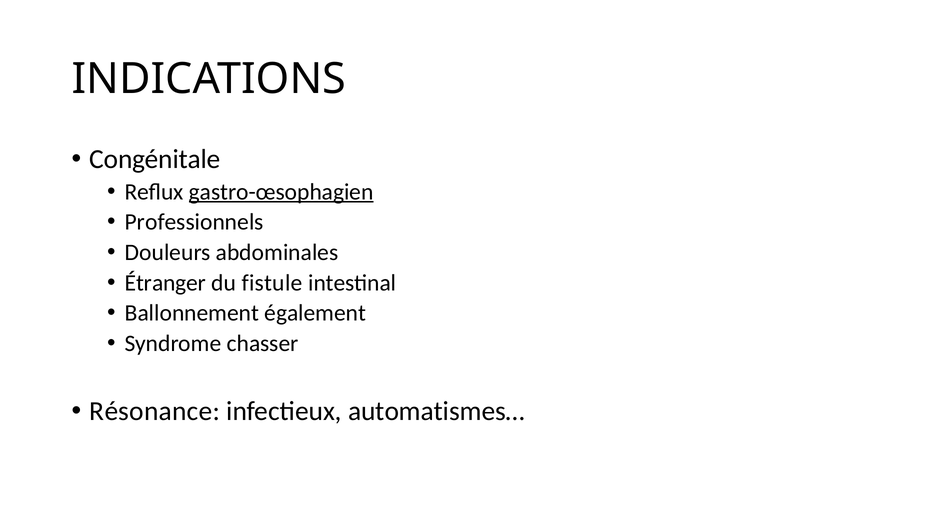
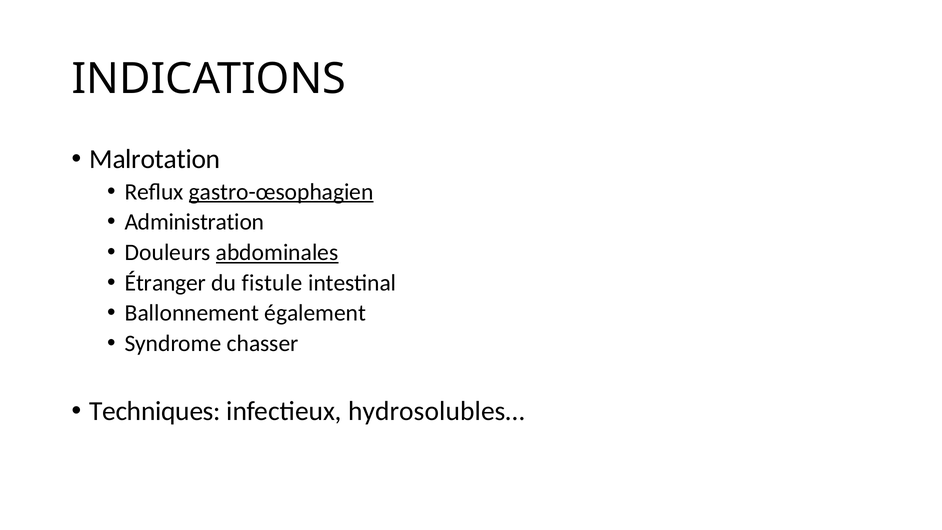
Congénitale: Congénitale -> Malrotation (155, 159)
Professionnels: Professionnels -> Administration (194, 222)
abdominales underline: none -> present (277, 252)
Résonance: Résonance -> Techniques (155, 411)
automatismes…: automatismes… -> hydrosolubles… (436, 411)
